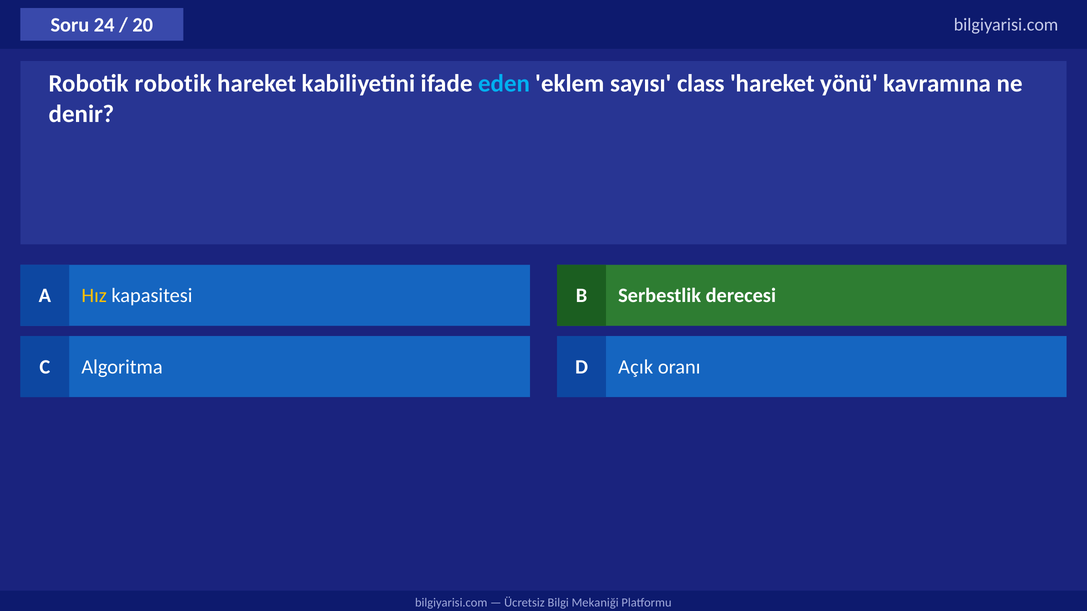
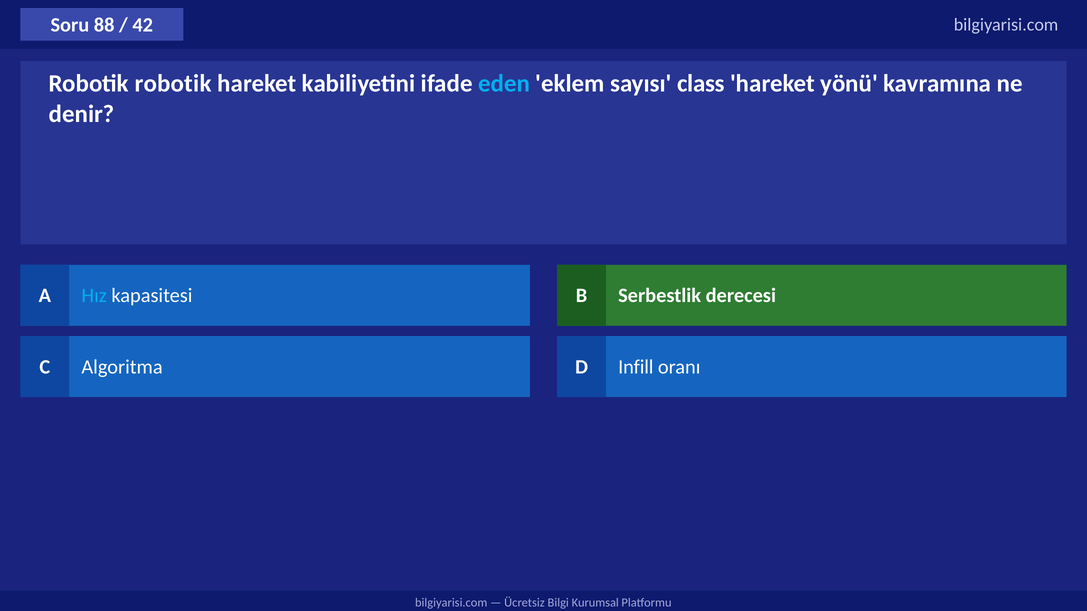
24: 24 -> 88 (104, 25)
20: 20 -> 42 (143, 25)
Hız colour: yellow -> light blue (94, 296)
Açık: Açık -> Infill (636, 367)
Mekaniği: Mekaniği -> Kurumsal (595, 603)
